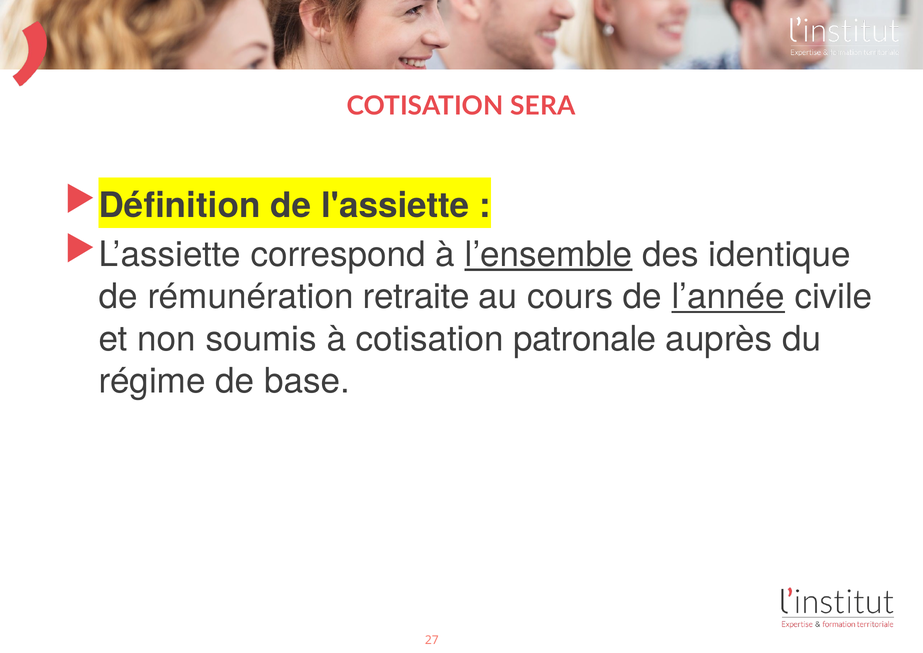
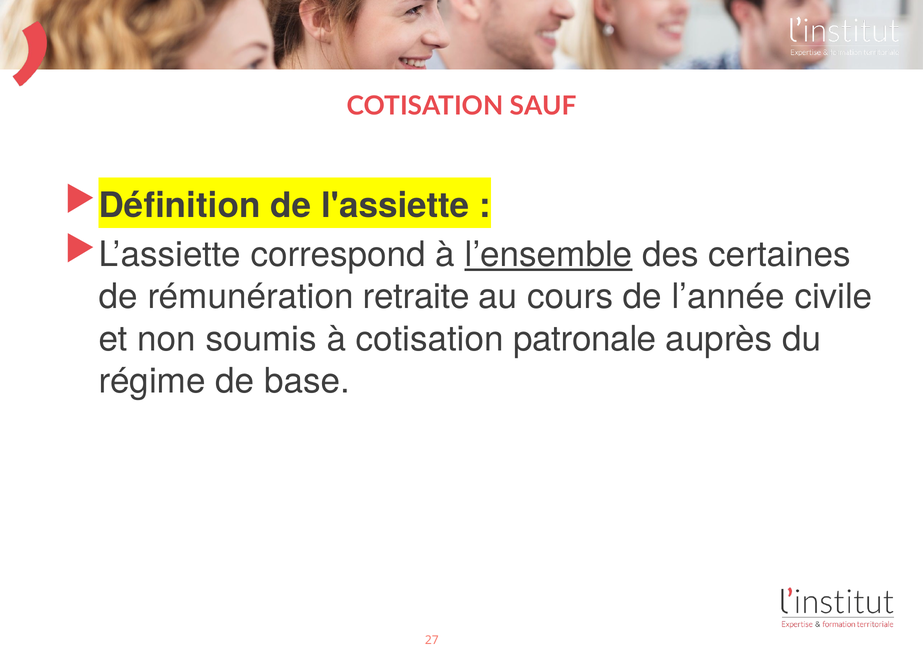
SERA: SERA -> SAUF (543, 106)
identique: identique -> certaines (780, 255)
l’année underline: present -> none (728, 297)
